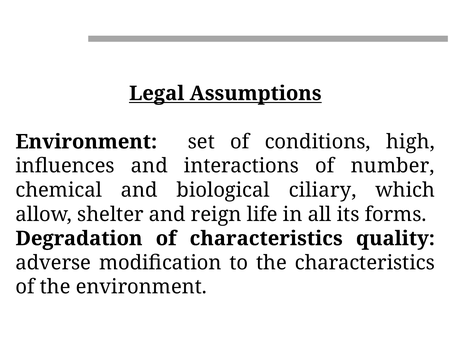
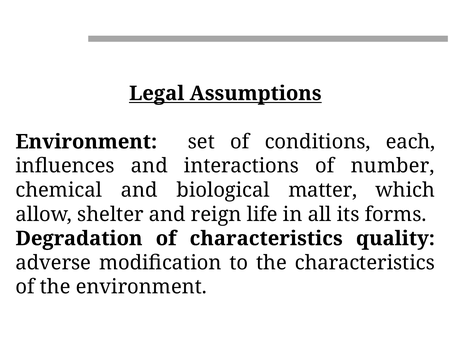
high: high -> each (411, 142)
ciliary: ciliary -> matter (323, 190)
